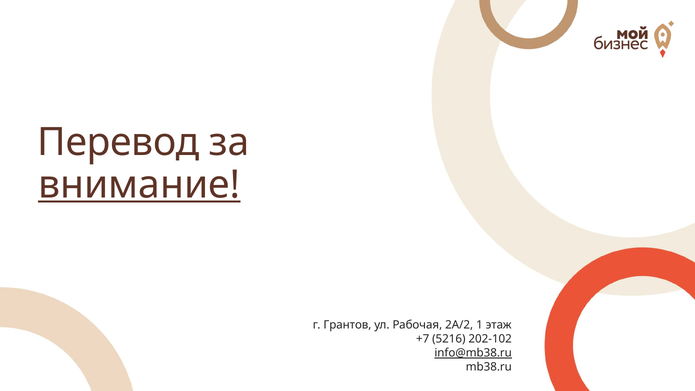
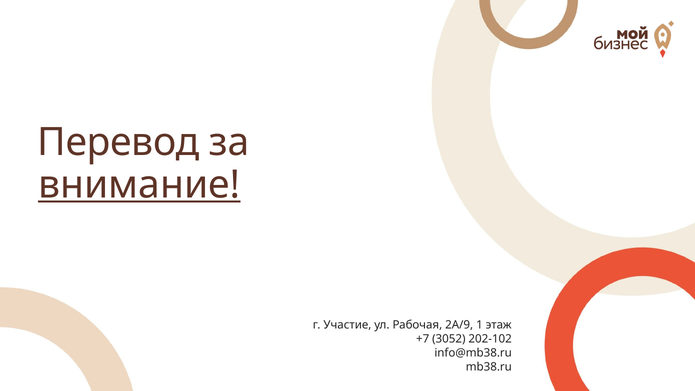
Грантов: Грантов -> Участие (347, 325)
2А/2: 2А/2 -> 2А/9 (459, 325)
5216: 5216 -> 3052 (449, 339)
info@mb38.ru underline: present -> none (473, 353)
